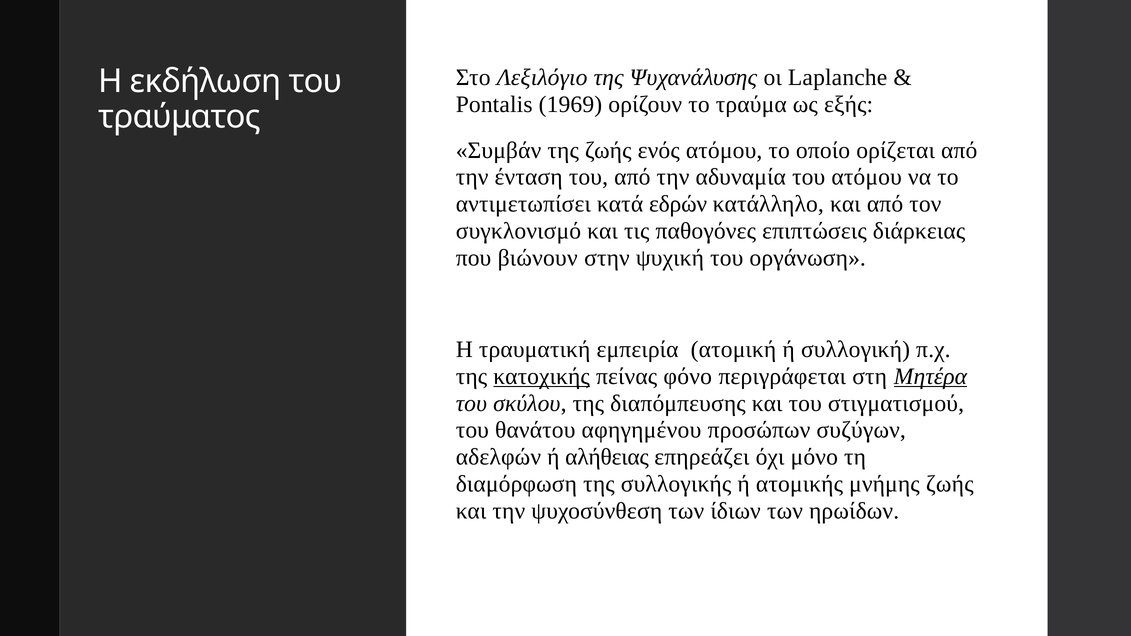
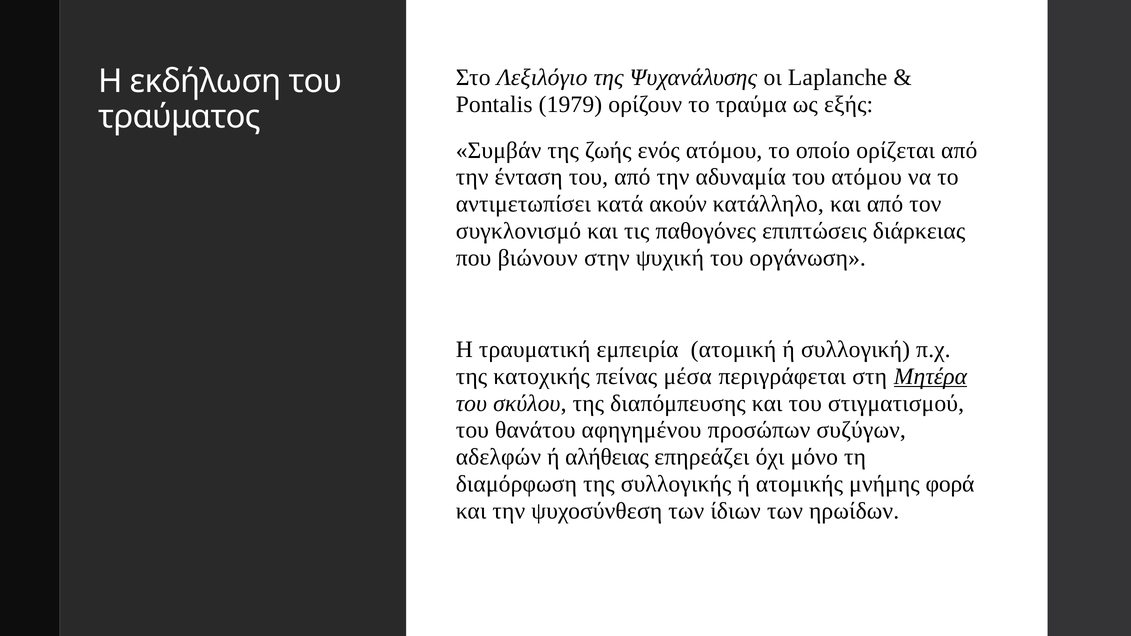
1969: 1969 -> 1979 (570, 105)
εδρών: εδρών -> ακούν (678, 204)
κατοχικής underline: present -> none (542, 376)
φόνο: φόνο -> μέσα (688, 376)
μνήμης ζωής: ζωής -> φορά (950, 484)
